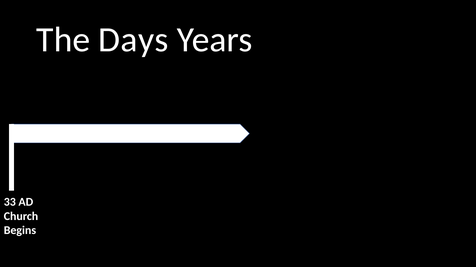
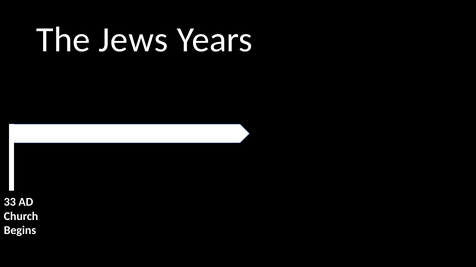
Days: Days -> Jews (133, 40)
